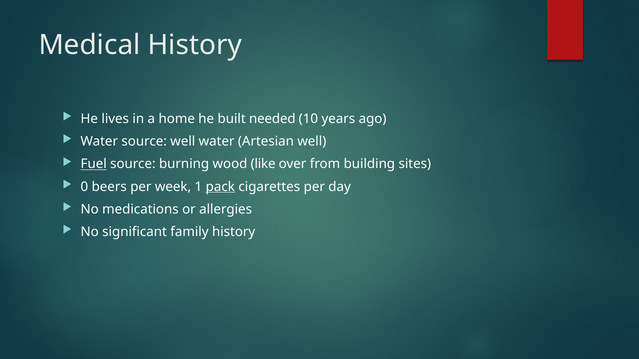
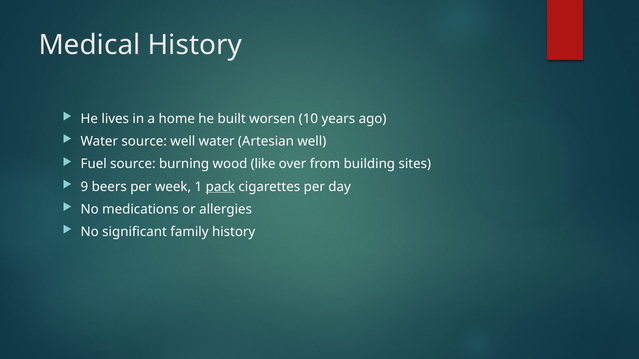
needed: needed -> worsen (272, 119)
Fuel underline: present -> none (94, 164)
0: 0 -> 9 (84, 187)
